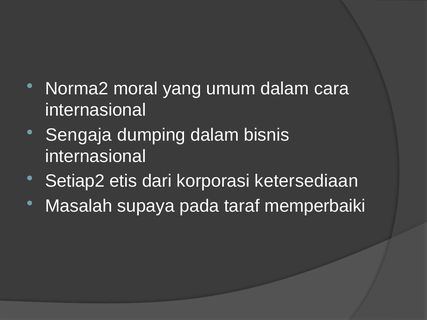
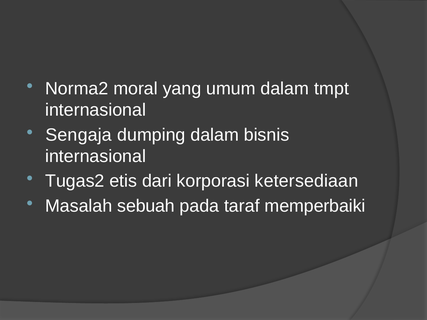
cara: cara -> tmpt (332, 89)
Setiap2: Setiap2 -> Tugas2 (75, 181)
supaya: supaya -> sebuah (146, 206)
